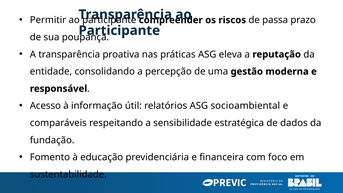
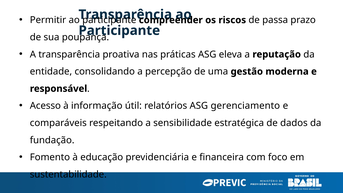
socioambiental: socioambiental -> gerenciamento (245, 106)
